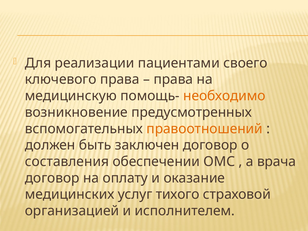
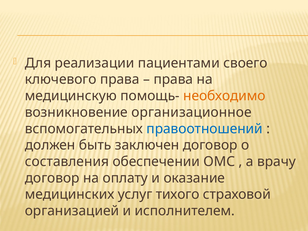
предусмотренных: предусмотренных -> организационное (192, 112)
правоотношений colour: orange -> blue (205, 129)
врача: врача -> врачу (276, 162)
